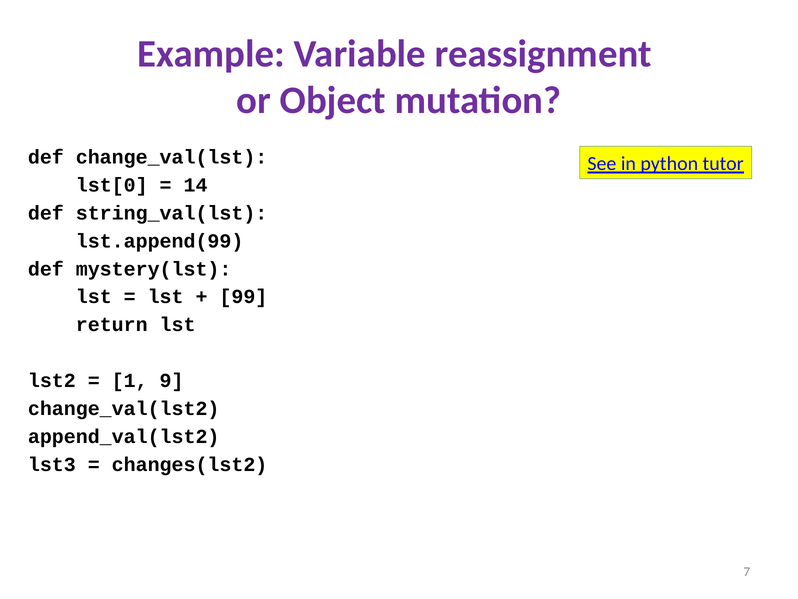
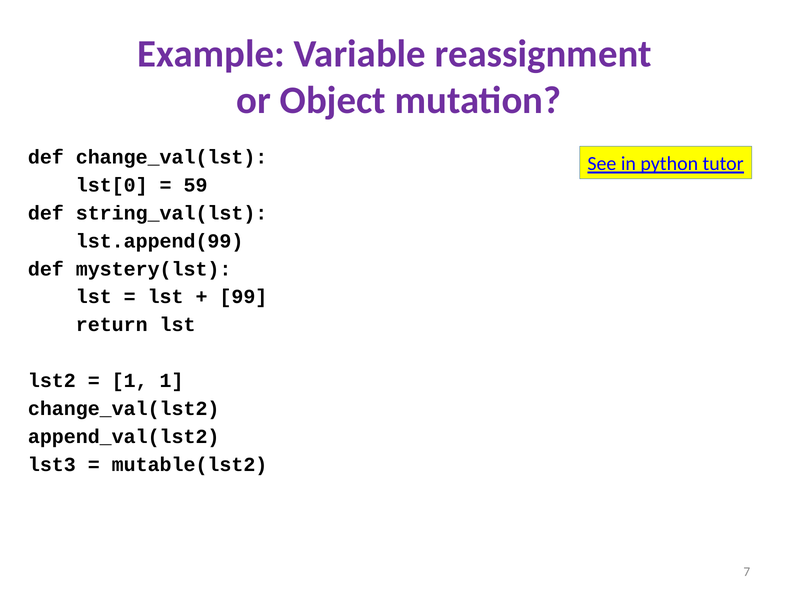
14: 14 -> 59 (196, 185)
1 9: 9 -> 1 (172, 380)
changes(lst2: changes(lst2 -> mutable(lst2 (190, 464)
